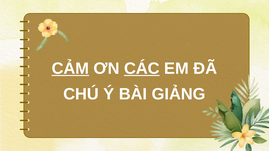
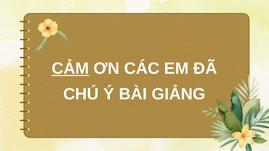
CÁC underline: present -> none (142, 69)
